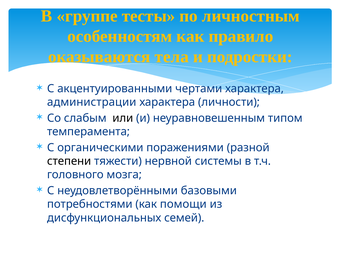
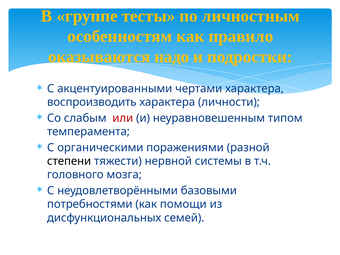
тела: тела -> надо (172, 57)
администрации: администрации -> воспроизводить (92, 102)
или colour: black -> red (123, 118)
